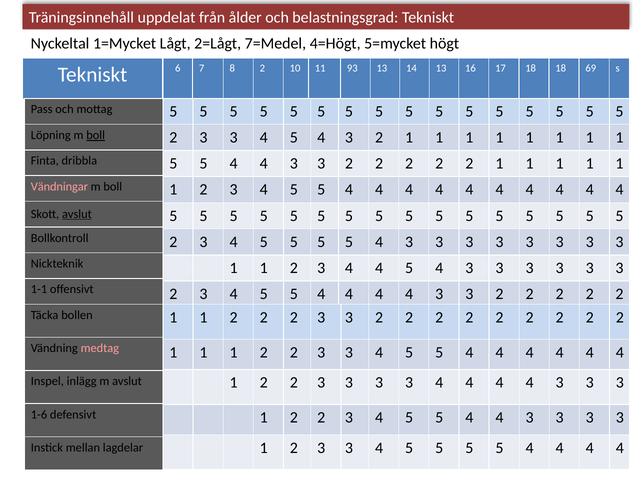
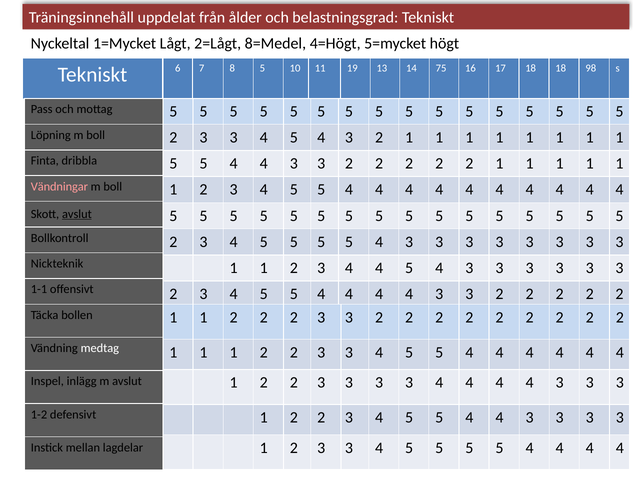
7=Medel: 7=Medel -> 8=Medel (275, 43)
8 2: 2 -> 5 (262, 68)
93: 93 -> 19 (352, 68)
14 13: 13 -> 75 (441, 68)
69: 69 -> 98 (591, 68)
boll underline: present -> none (96, 135)
medtag colour: pink -> white (100, 348)
1-6: 1-6 -> 1-2 (39, 414)
